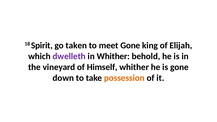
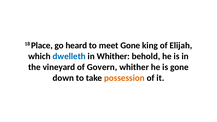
Spirit: Spirit -> Place (42, 45)
taken: taken -> heard (76, 45)
dwelleth colour: purple -> blue (69, 56)
Himself: Himself -> Govern (102, 67)
